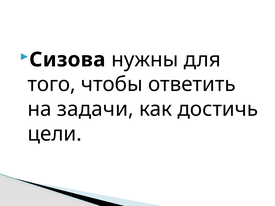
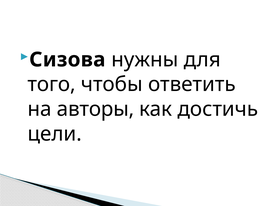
задачи: задачи -> авторы (95, 109)
